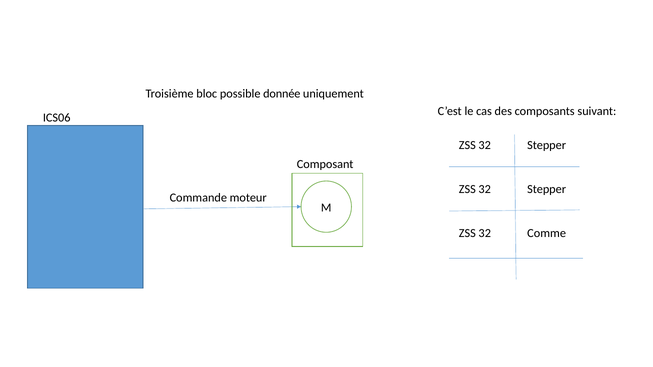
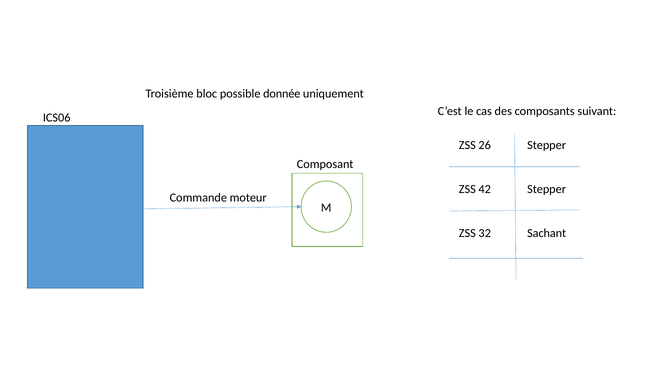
32: 32 -> 26 (485, 145)
32: 32 -> 42 (485, 189)
Comme: Comme -> Sachant (547, 233)
